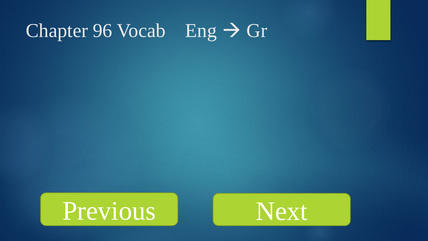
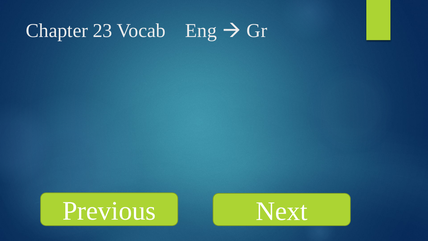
96: 96 -> 23 (103, 31)
